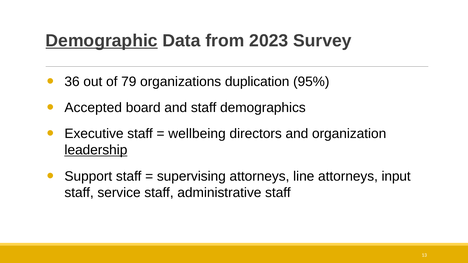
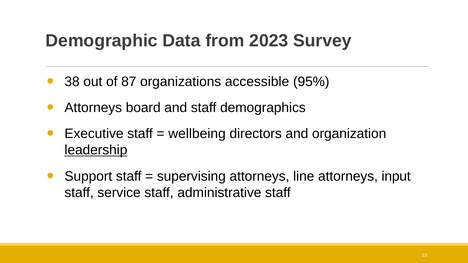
Demographic underline: present -> none (102, 41)
36: 36 -> 38 (72, 82)
79: 79 -> 87 (129, 82)
duplication: duplication -> accessible (257, 82)
Accepted: Accepted -> Attorneys (93, 108)
